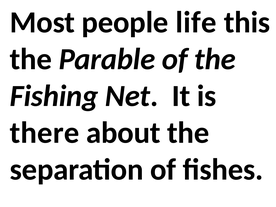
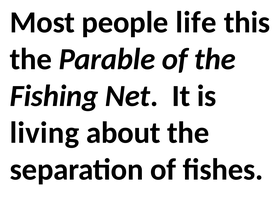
there: there -> living (44, 133)
